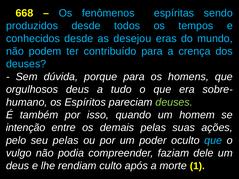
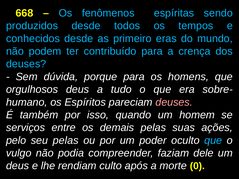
desejou: desejou -> primeiro (132, 39)
deuses colour: light green -> pink (174, 102)
intenção: intenção -> serviços (26, 128)
1: 1 -> 0 (197, 166)
